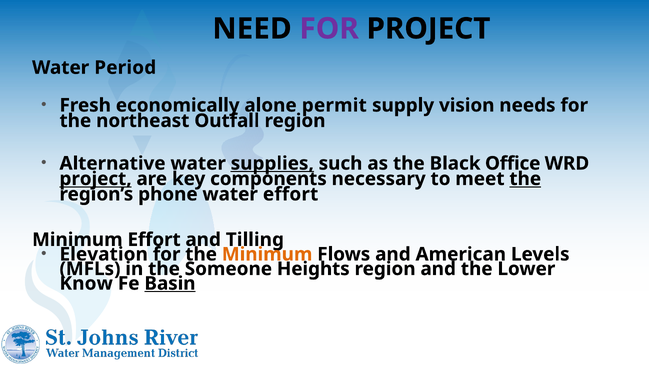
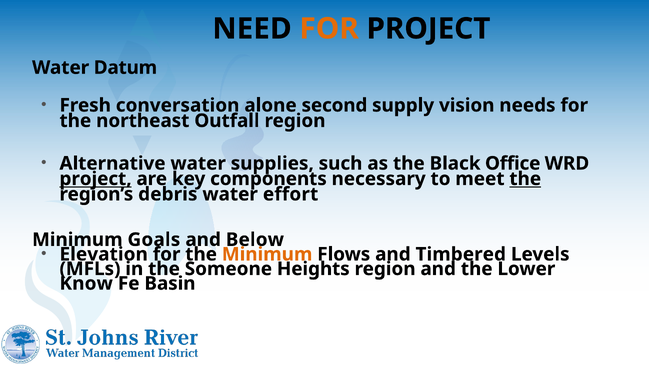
FOR colour: purple -> orange (329, 29)
Period: Period -> Datum (125, 68)
economically: economically -> conversation (178, 105)
permit: permit -> second (334, 105)
supplies underline: present -> none (272, 163)
phone: phone -> debris (168, 194)
Effort: Effort -> Goals (154, 240)
Tilling: Tilling -> Below (255, 240)
American: American -> Timbered (461, 254)
Basin underline: present -> none (170, 284)
